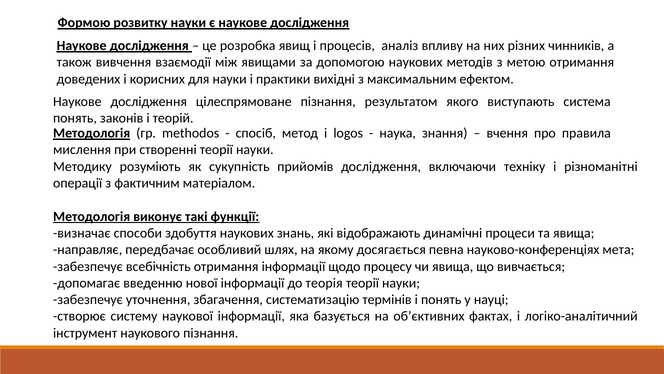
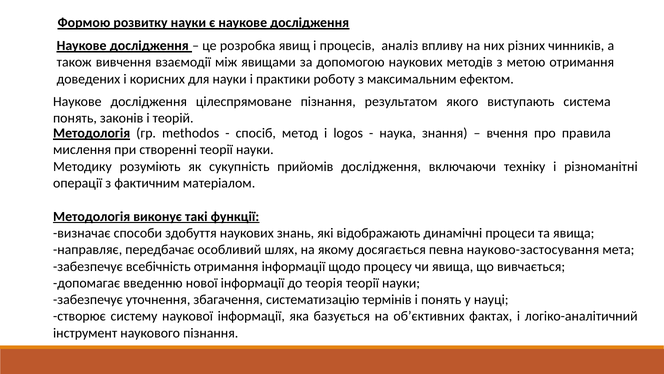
вихідні: вихідні -> роботу (334, 79)
науково-конференціях: науково-конференціях -> науково-застосування (533, 249)
